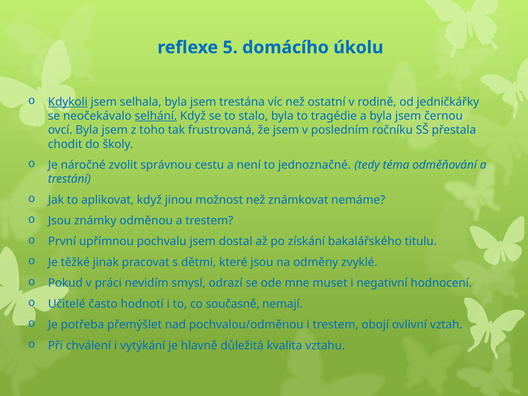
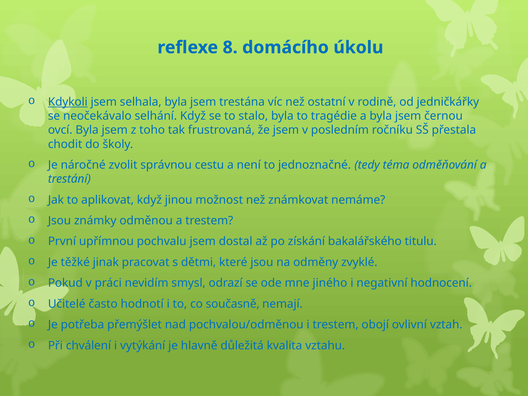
5: 5 -> 8 (230, 47)
selhání underline: present -> none (156, 116)
muset: muset -> jiného (330, 283)
